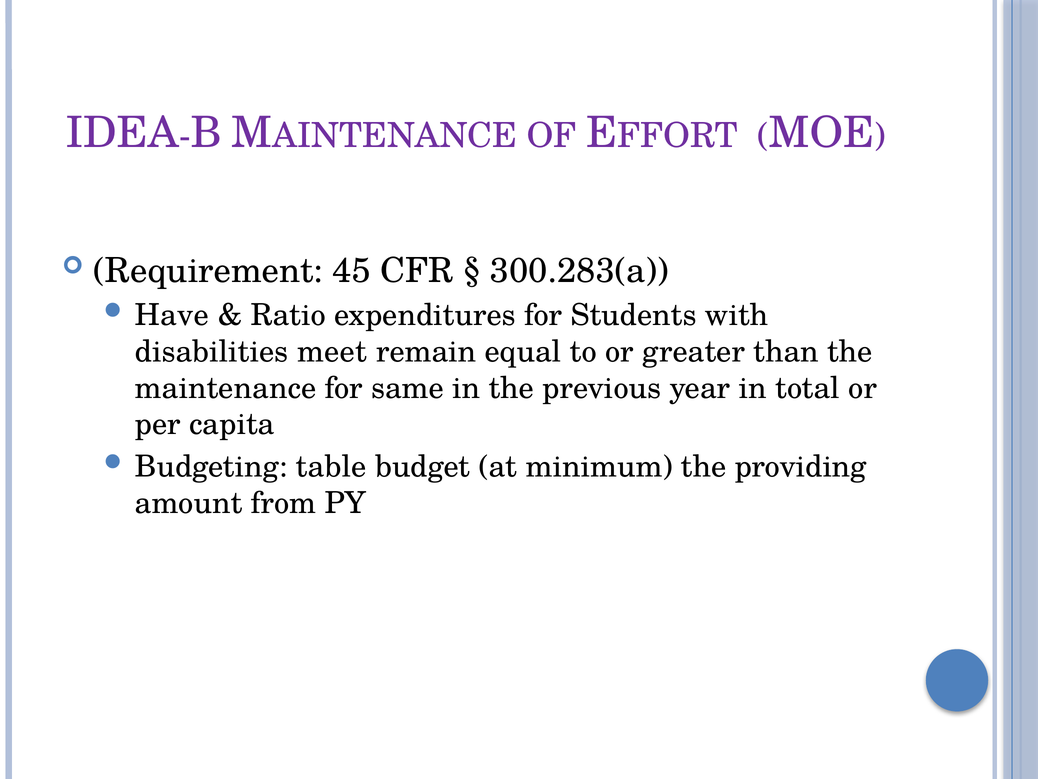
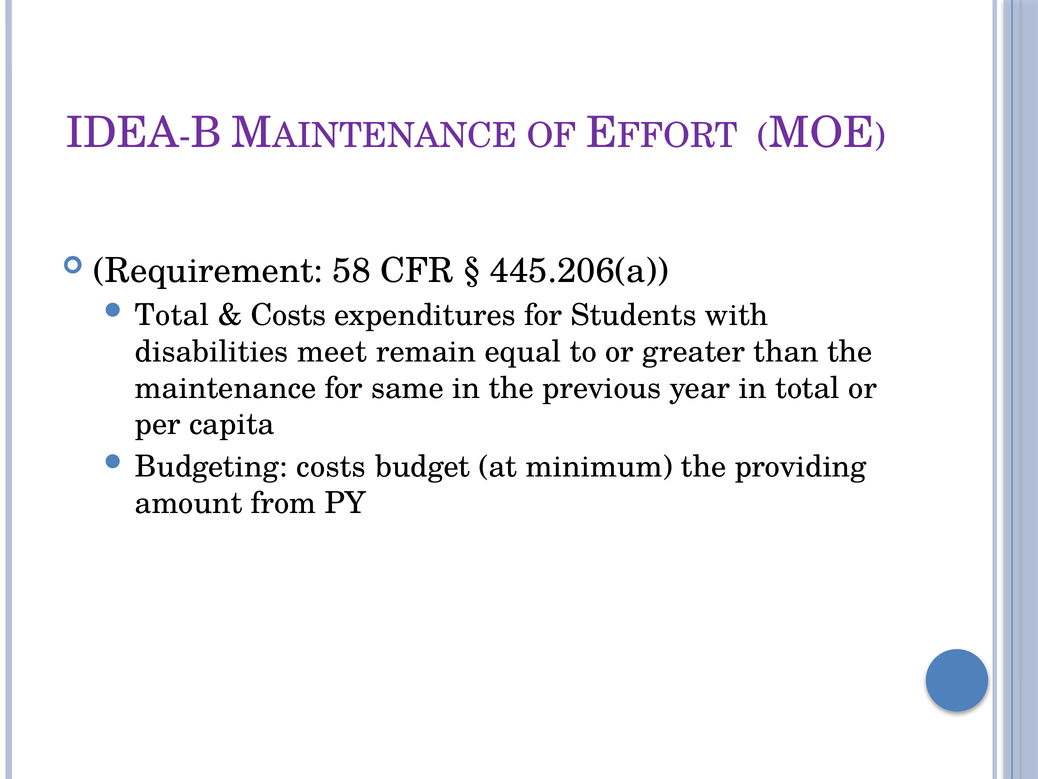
45: 45 -> 58 (352, 271)
300.283(a: 300.283(a -> 445.206(a (579, 271)
Have: Have -> Total (172, 315)
Ratio: Ratio -> Costs (288, 315)
Budgeting table: table -> costs (331, 467)
